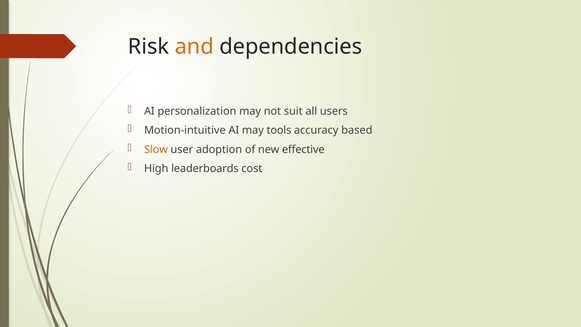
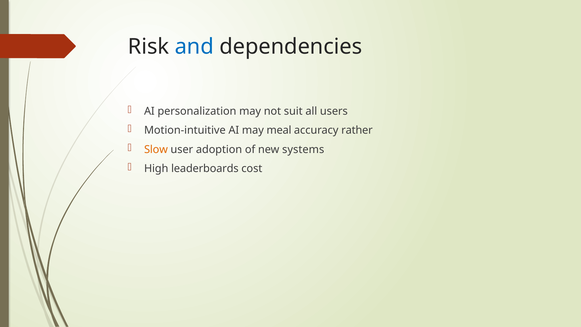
and colour: orange -> blue (194, 47)
tools: tools -> meal (279, 130)
based: based -> rather (357, 130)
effective: effective -> systems (303, 149)
